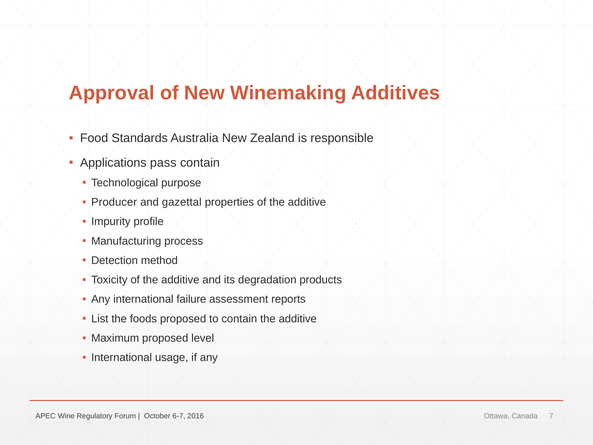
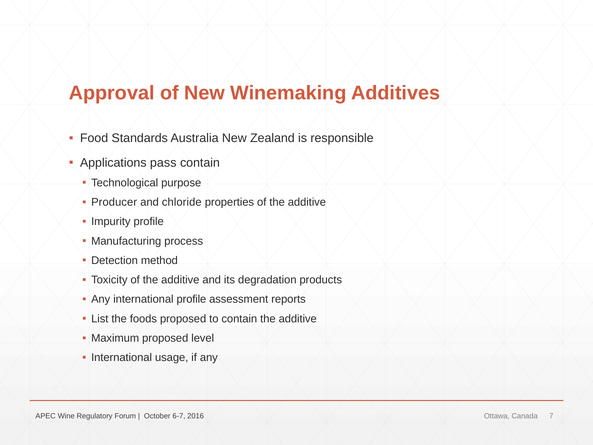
gazettal: gazettal -> chloride (182, 202)
international failure: failure -> profile (191, 299)
